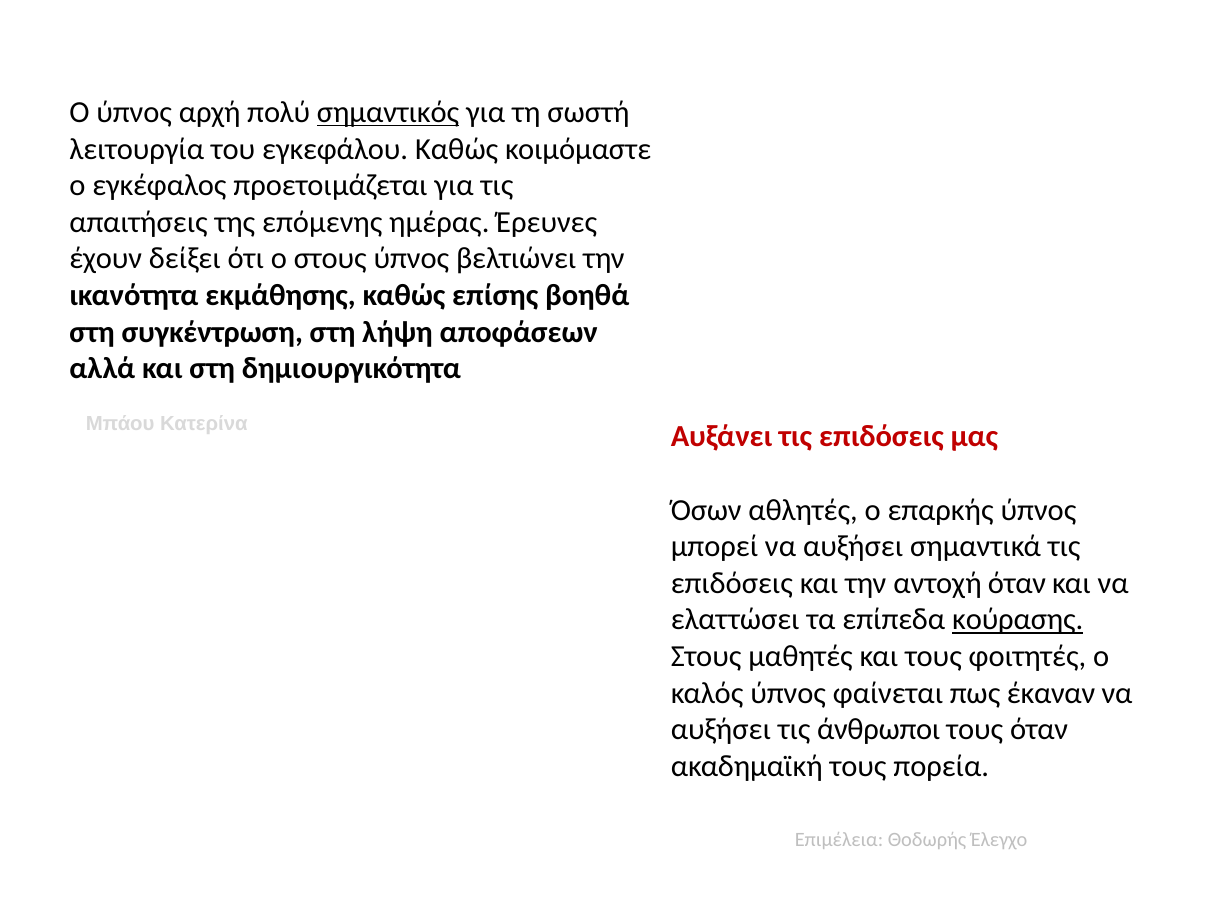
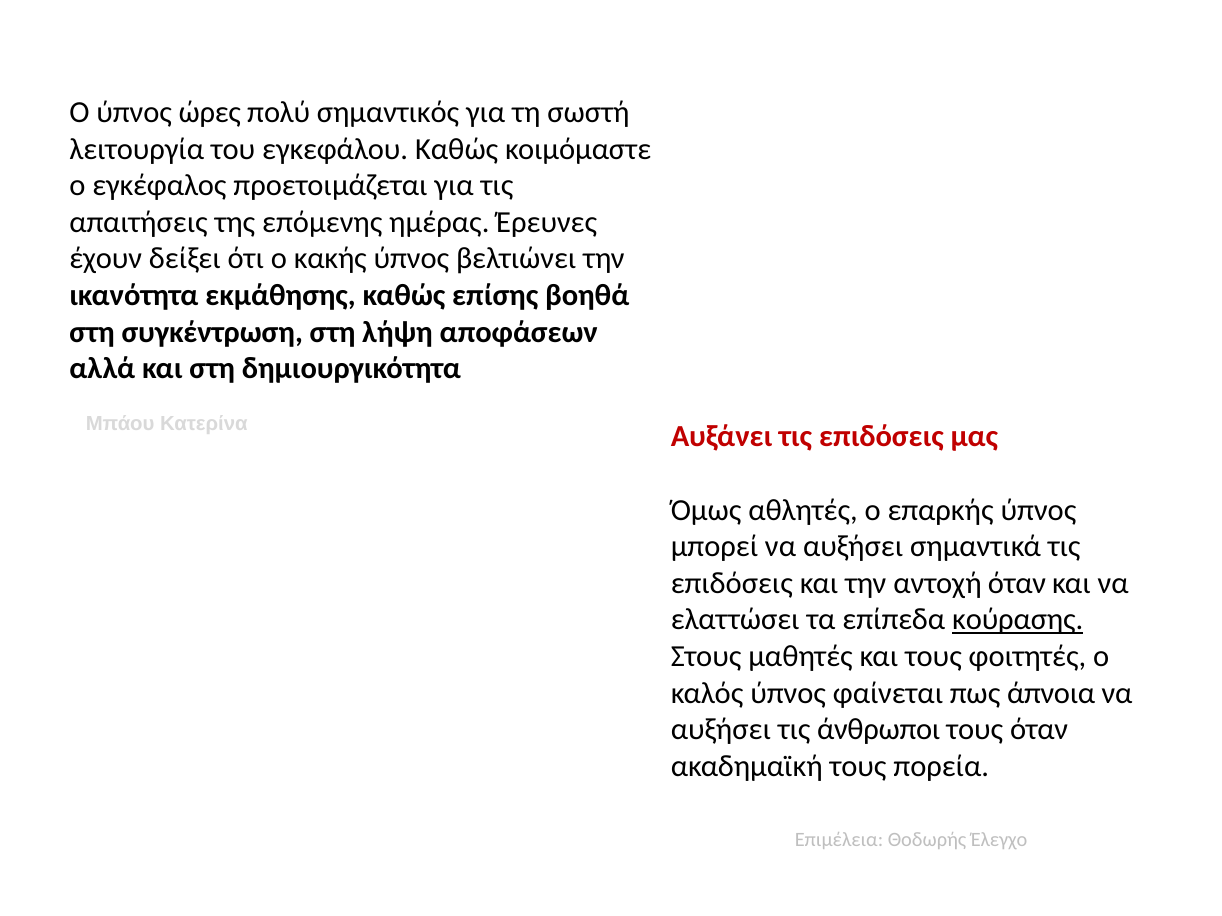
αρχή: αρχή -> ώρες (210, 112)
σημαντικός underline: present -> none (388, 112)
ο στους: στους -> κακής (330, 259)
Όσων: Όσων -> Όμως (706, 510)
έκαναν: έκαναν -> άπνοια (1051, 694)
